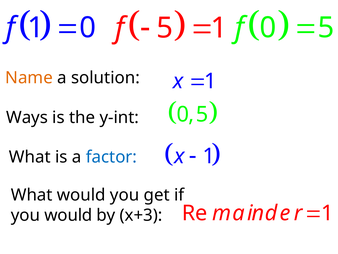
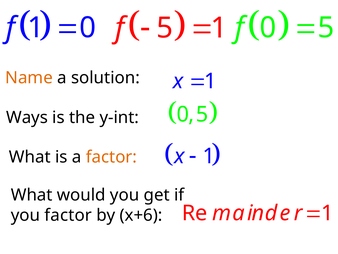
factor colour: blue -> orange (111, 157)
you would: would -> factor (68, 215)
x+3: x+3 -> x+6 (141, 215)
